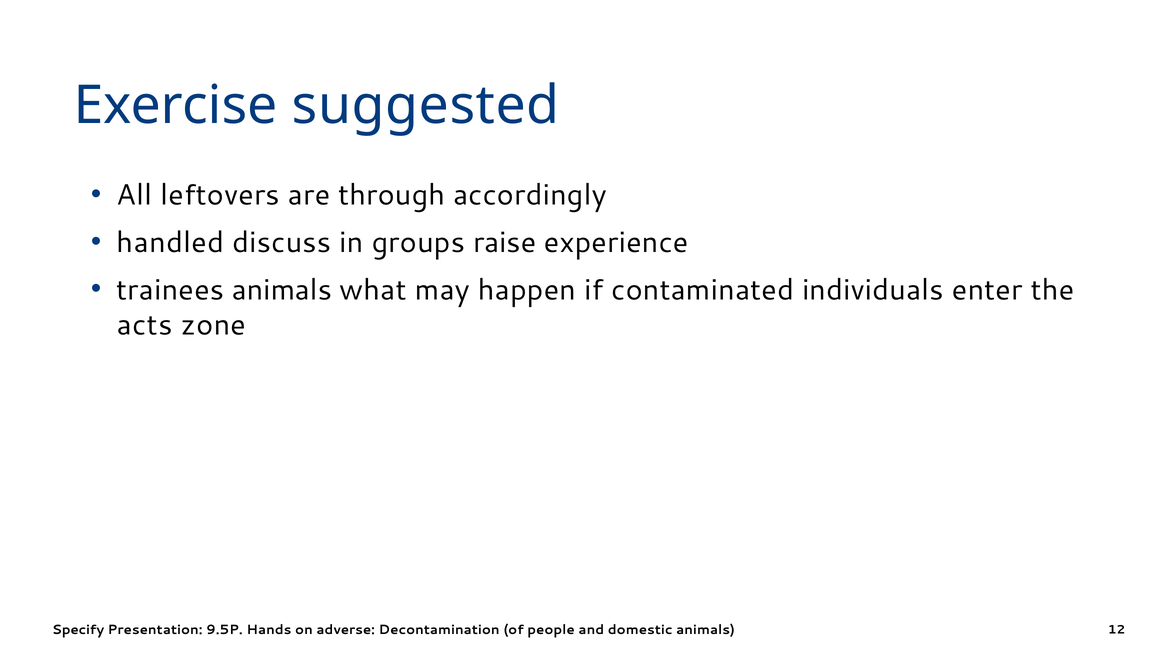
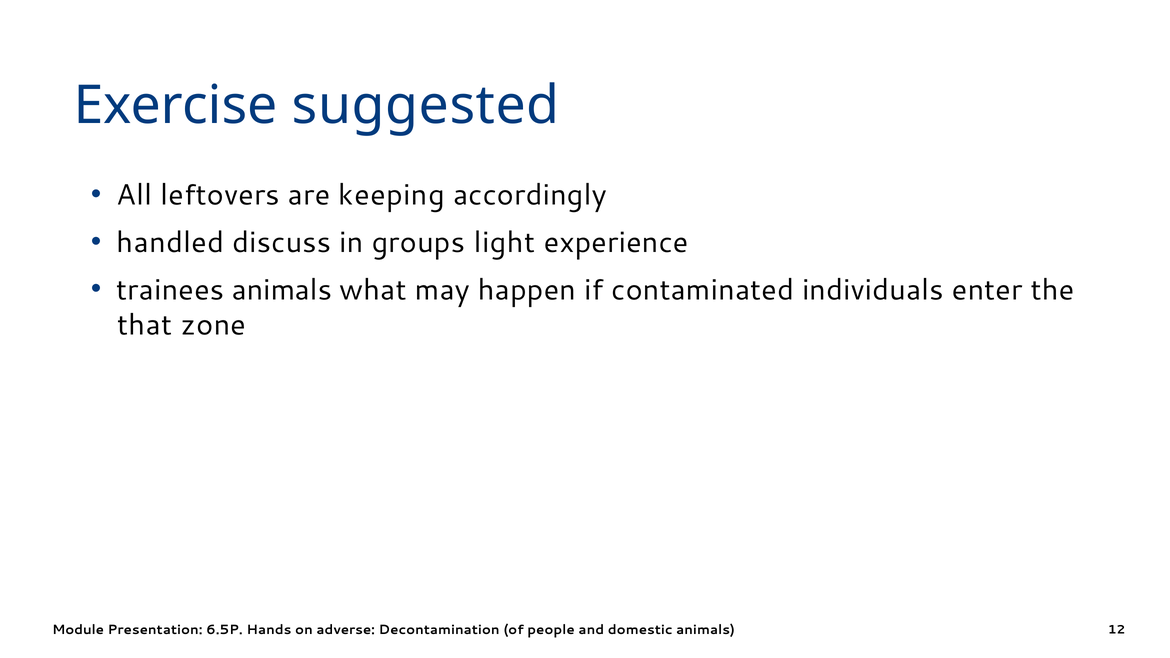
through: through -> keeping (392, 195)
raise: raise -> light (504, 243)
acts: acts -> that (145, 325)
Specify: Specify -> Module (78, 630)
9.5P: 9.5P -> 6.5P (224, 630)
